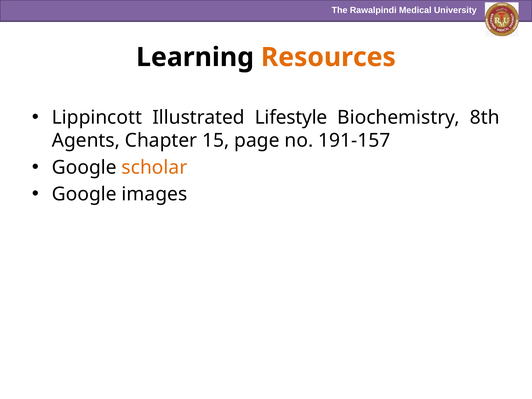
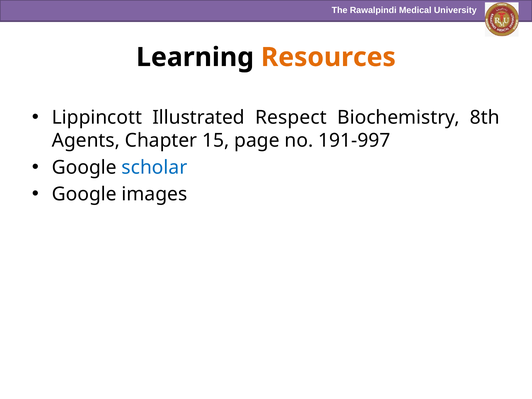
Lifestyle: Lifestyle -> Respect (291, 117)
191-157: 191-157 -> 191-997 (354, 141)
scholar colour: orange -> blue (154, 167)
